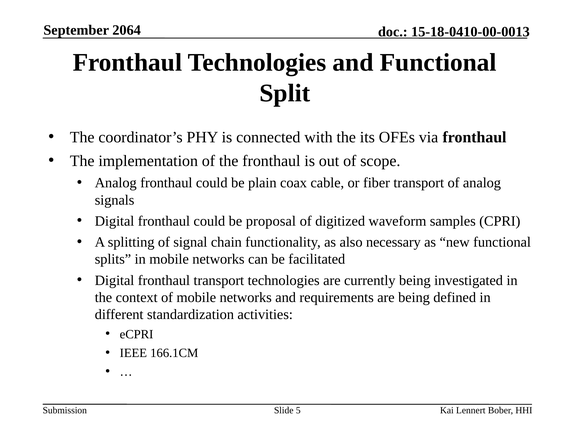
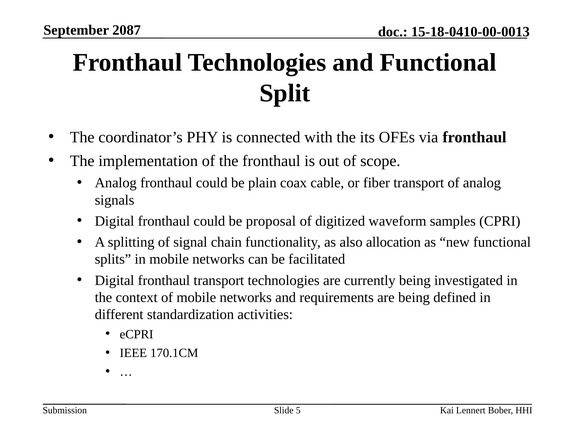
2064: 2064 -> 2087 (127, 30)
necessary: necessary -> allocation (393, 242)
166.1CM: 166.1CM -> 170.1CM (174, 353)
